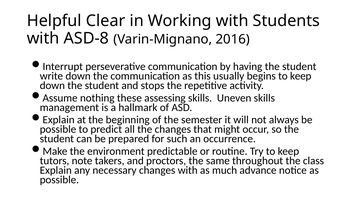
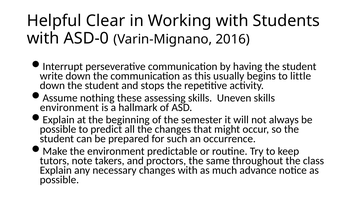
ASD-8: ASD-8 -> ASD-0 (86, 38)
begins to keep: keep -> little (301, 76)
management: management -> environment (69, 107)
